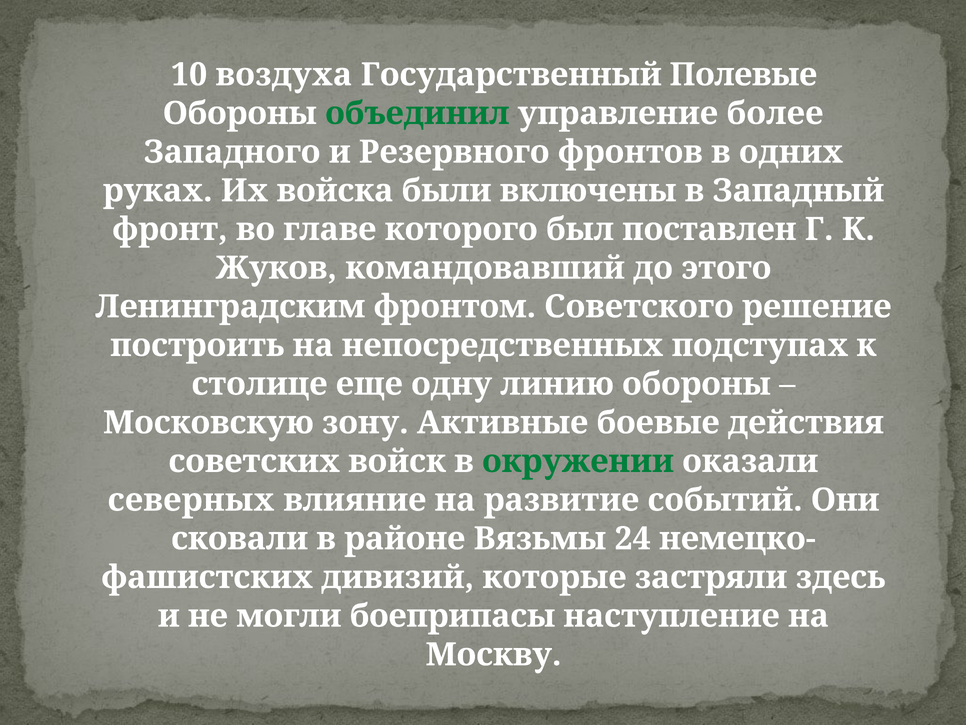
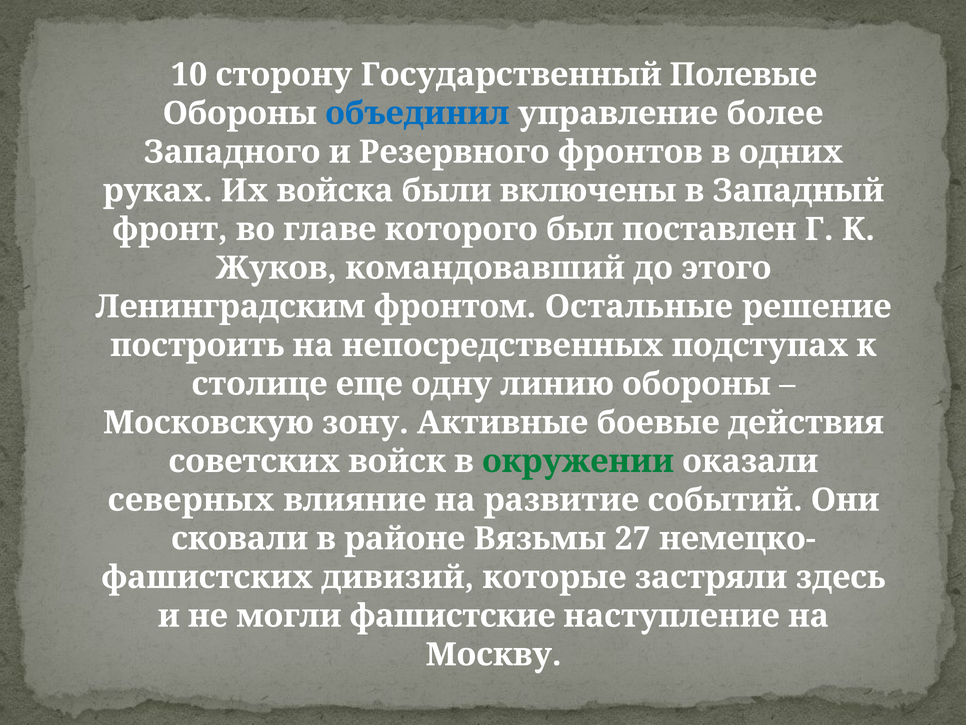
воздуха: воздуха -> сторону (284, 75)
объединил colour: green -> blue (417, 113)
Советского: Советского -> Остальные (639, 306)
24: 24 -> 27 (633, 538)
боеприпасы: боеприпасы -> фашистские (453, 616)
